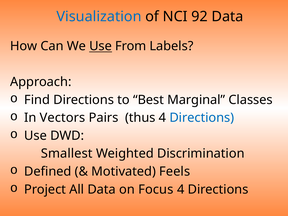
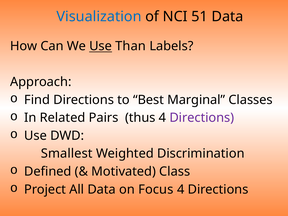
92: 92 -> 51 (200, 17)
From: From -> Than (131, 46)
Vectors: Vectors -> Related (63, 118)
Directions colour: blue -> purple (202, 118)
Feels: Feels -> Class (175, 172)
